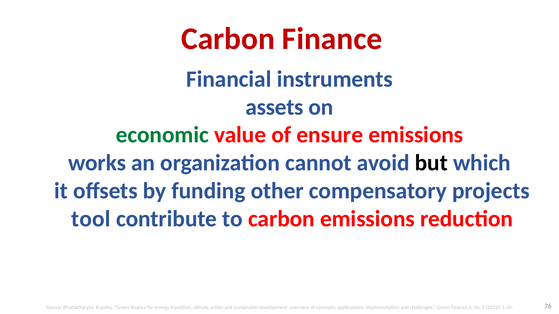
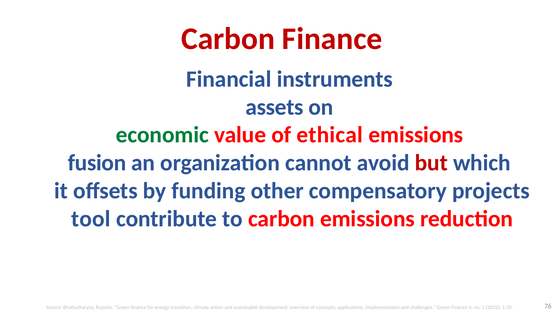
ensure: ensure -> ethical (330, 135)
works: works -> fusion (97, 163)
but colour: black -> red (431, 163)
